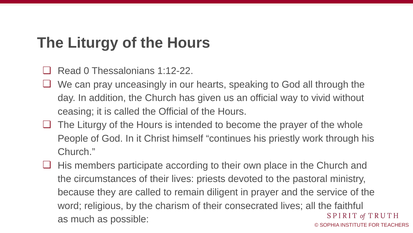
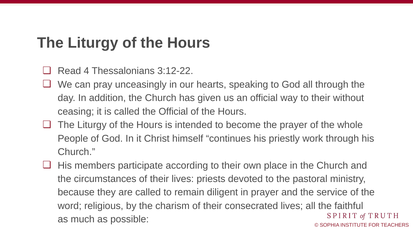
0: 0 -> 4 (86, 71)
1:12-22: 1:12-22 -> 3:12-22 (175, 71)
way to vivid: vivid -> their (321, 98)
